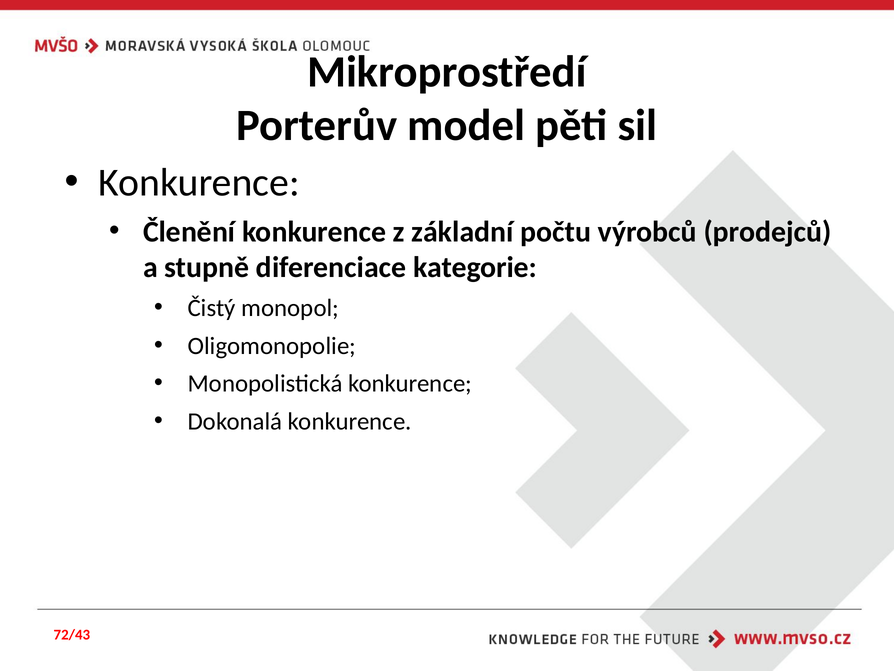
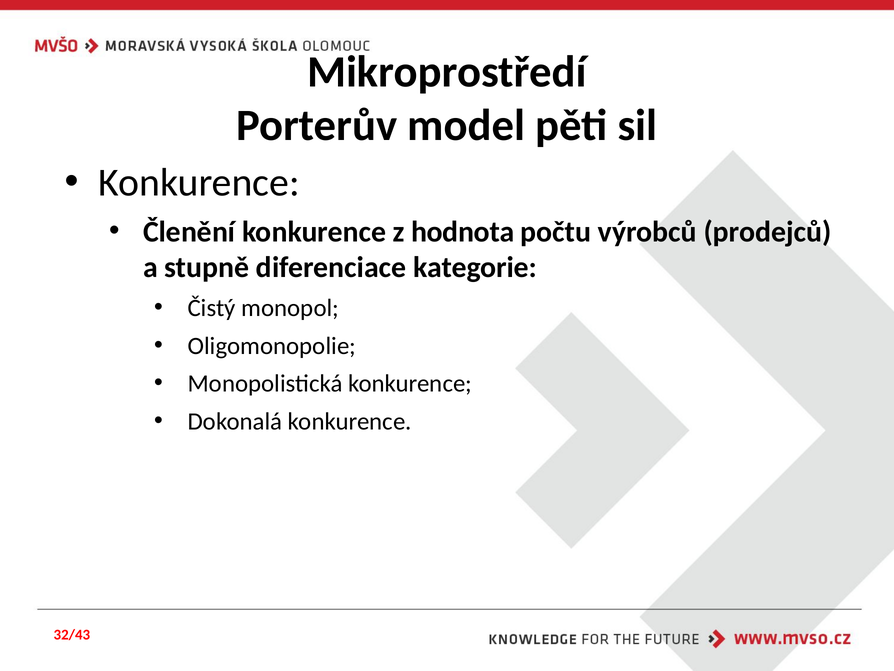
základní: základní -> hodnota (463, 232)
72/43: 72/43 -> 32/43 (72, 634)
